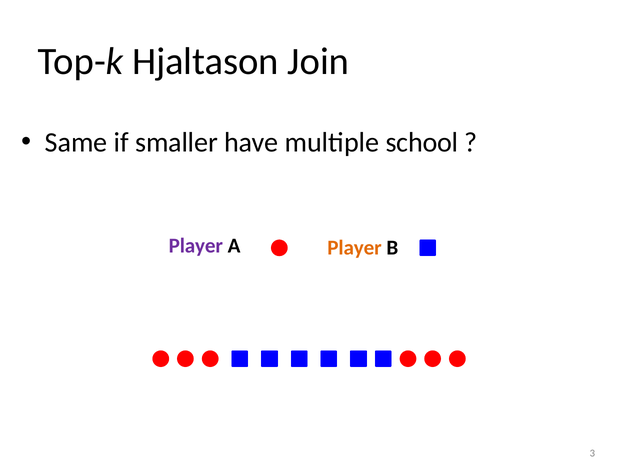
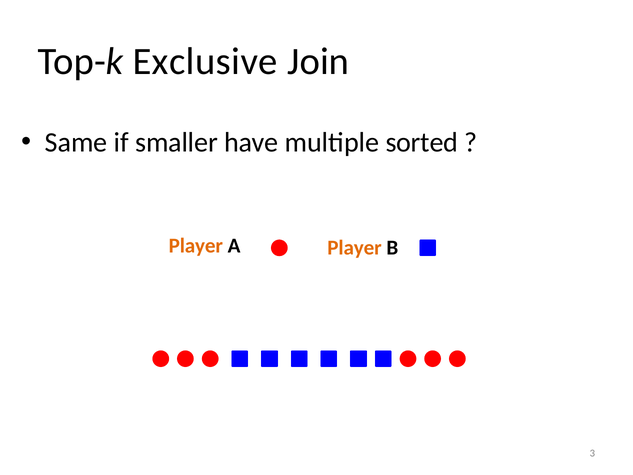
Hjaltason: Hjaltason -> Exclusive (205, 61)
school: school -> sorted (422, 142)
Player colour: purple -> orange (196, 246)
